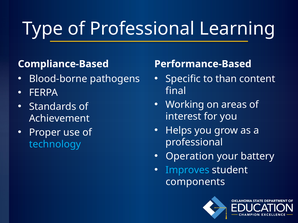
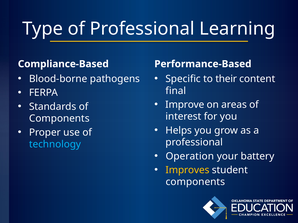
than: than -> their (226, 79)
Working: Working -> Improve (185, 105)
Achievement: Achievement -> Components (59, 119)
Improves colour: light blue -> yellow (187, 170)
